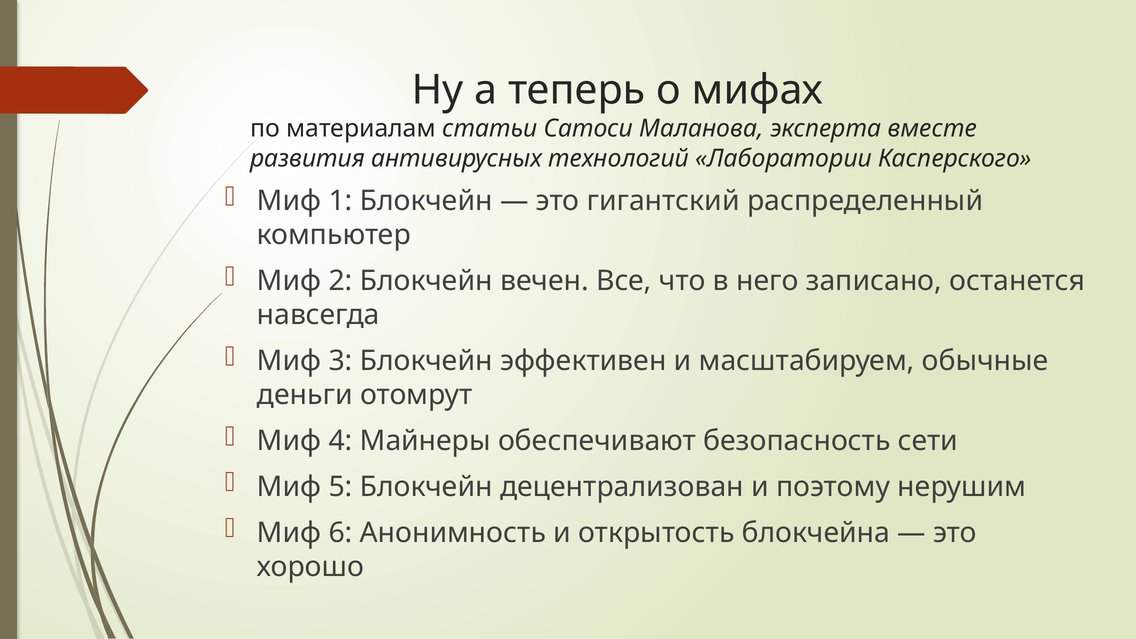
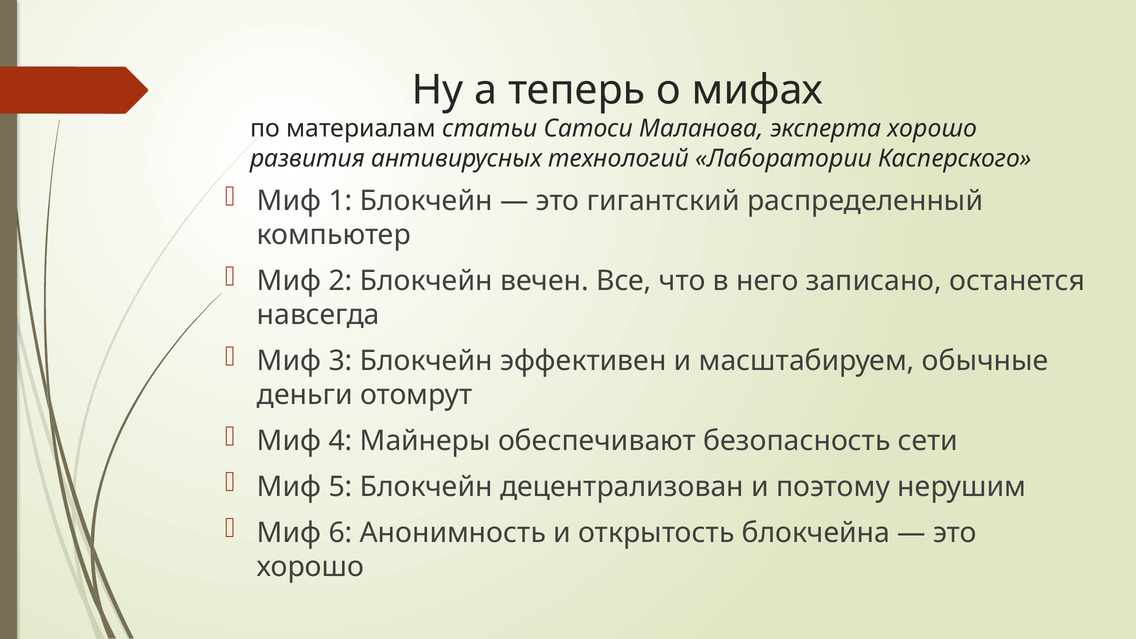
эксперта вместе: вместе -> хорошо (932, 129)
